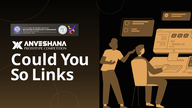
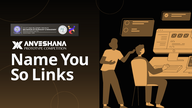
Could: Could -> Name (34, 60)
